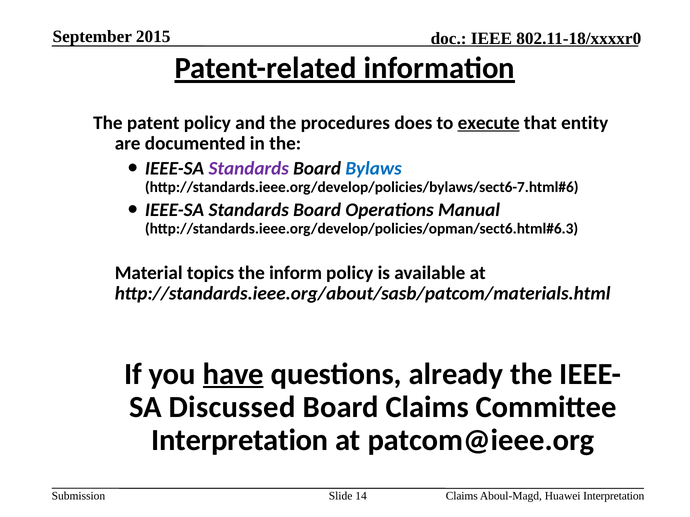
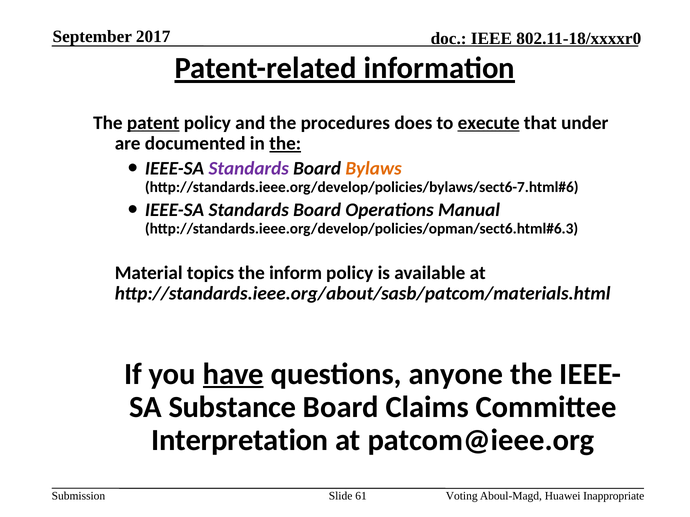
2015: 2015 -> 2017 (153, 37)
patent underline: none -> present (153, 123)
entity: entity -> under (585, 123)
the underline: none -> present (285, 144)
Bylaws colour: blue -> orange (374, 169)
already: already -> anyone (456, 374)
Discussed: Discussed -> Substance (232, 407)
14: 14 -> 61 (361, 496)
Claims: Claims -> Voting (462, 496)
Huawei Interpretation: Interpretation -> Inappropriate (614, 496)
